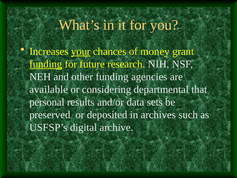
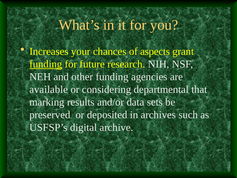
your underline: present -> none (81, 51)
money: money -> aspects (155, 51)
personal: personal -> marking (47, 102)
